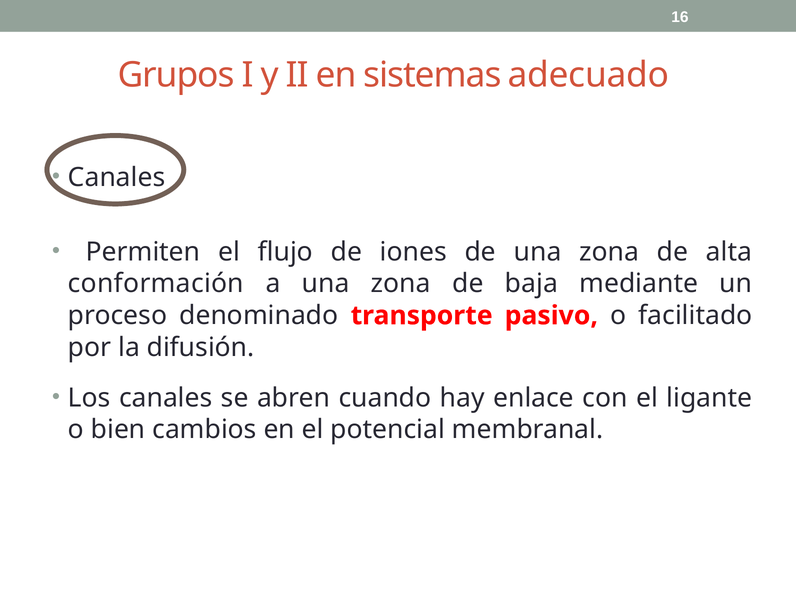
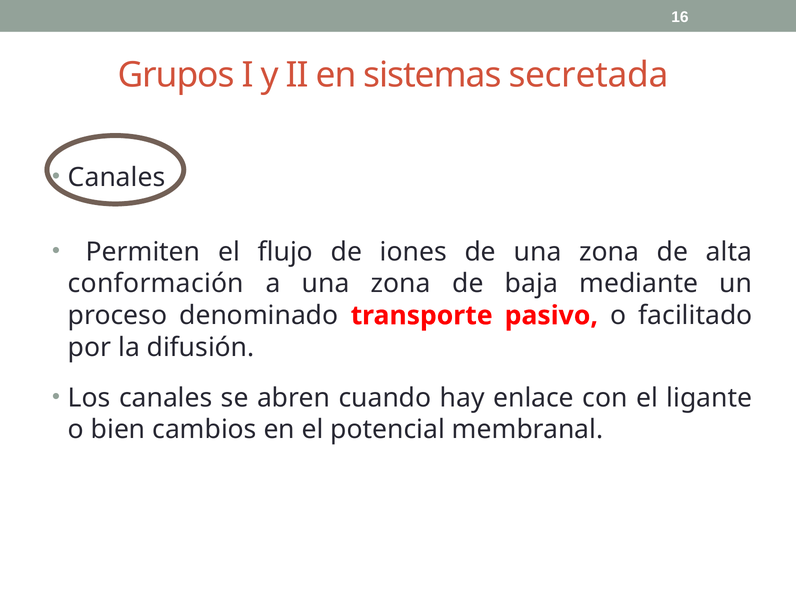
adecuado: adecuado -> secretada (588, 75)
